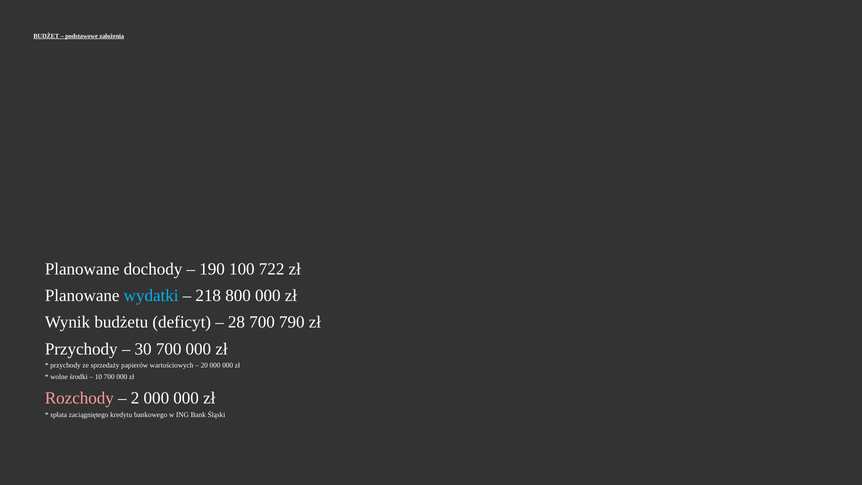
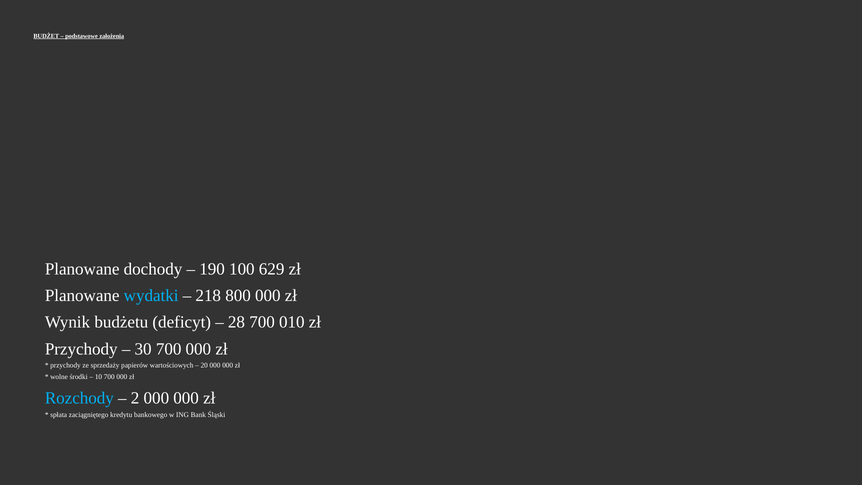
722: 722 -> 629 (272, 269)
790: 790 -> 010 (292, 322)
Rozchody colour: pink -> light blue (79, 398)
